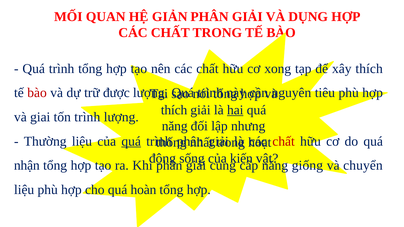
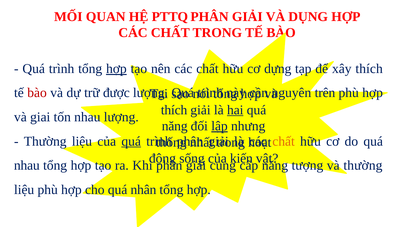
GIẢN: GIẢN -> PTTQ (170, 17)
hợp underline: none -> present (116, 69)
xong: xong -> dựng (278, 69)
tiêu: tiêu -> trên (325, 93)
tốn trình: trình -> nhau (87, 117)
lập underline: none -> present (219, 126)
chất colour: red -> orange (284, 141)
nhận: nhận -> nhau (27, 166)
giống: giống -> tượng (307, 166)
và chuyển: chuyển -> thường (363, 166)
hoàn: hoàn -> nhân (143, 190)
